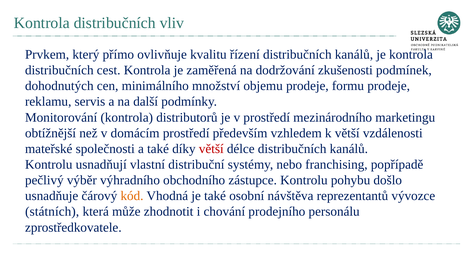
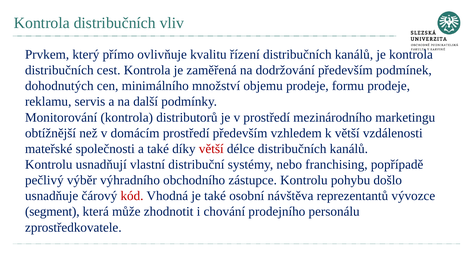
dodržování zkušenosti: zkušenosti -> především (345, 70)
kód colour: orange -> red (132, 196)
státních: státních -> segment (52, 212)
